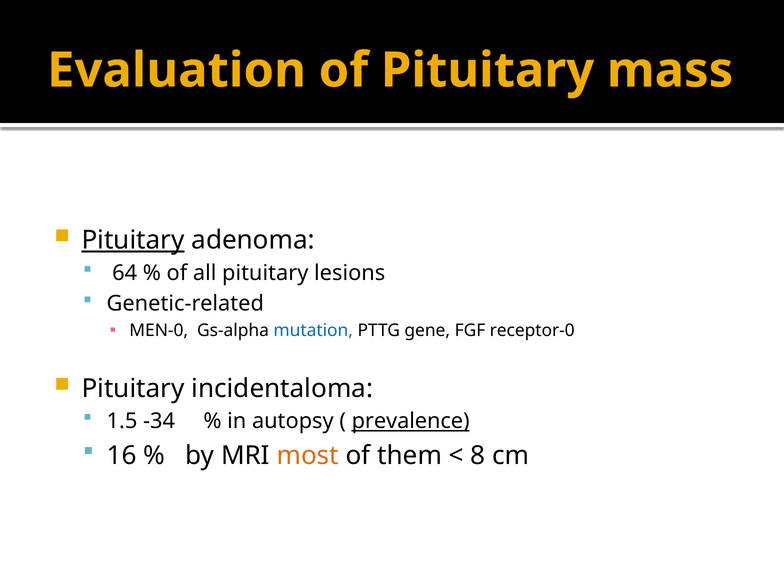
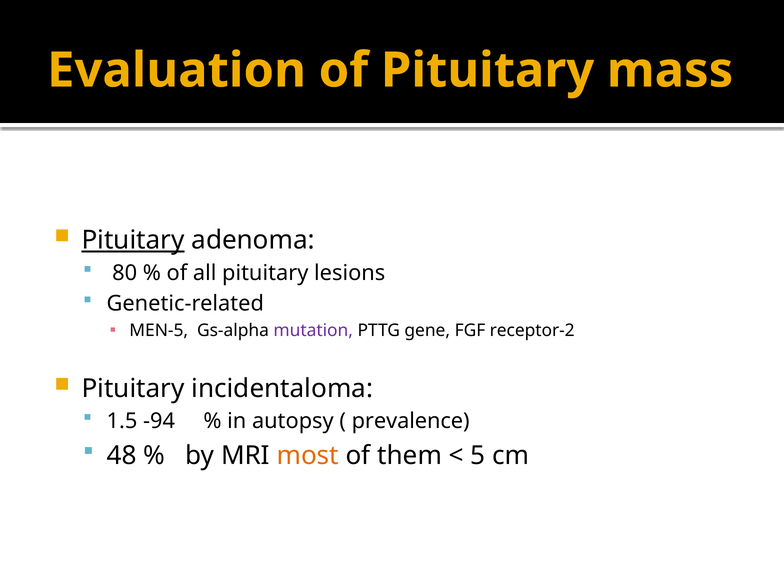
64: 64 -> 80 (125, 273)
MEN-0: MEN-0 -> MEN-5 (159, 330)
mutation colour: blue -> purple (313, 330)
receptor-0: receptor-0 -> receptor-2 (532, 330)
-34: -34 -> -94 (159, 421)
prevalence underline: present -> none (411, 421)
16: 16 -> 48 (122, 456)
8: 8 -> 5 (478, 456)
